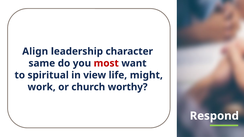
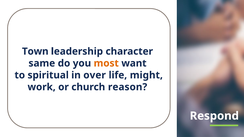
Align: Align -> Town (35, 51)
most colour: red -> orange (106, 63)
view: view -> over (95, 75)
worthy: worthy -> reason (128, 87)
